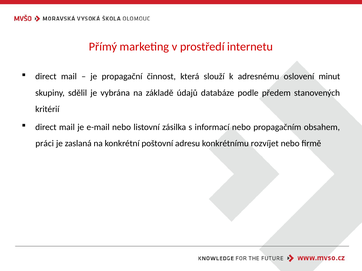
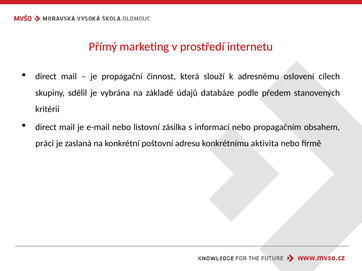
minut: minut -> cílech (329, 77)
rozvíjet: rozvíjet -> aktivita (265, 144)
